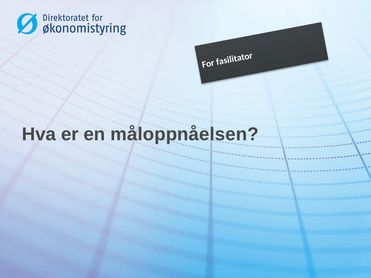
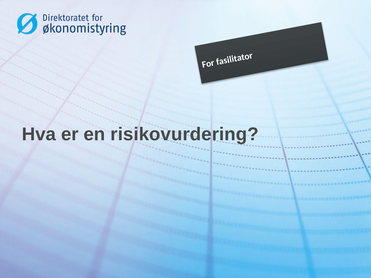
måloppnåelsen: måloppnåelsen -> risikovurdering (185, 134)
